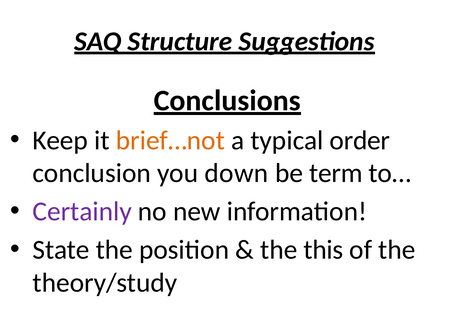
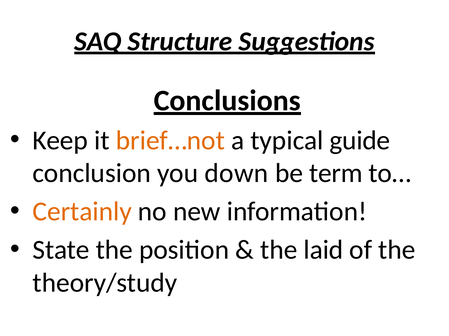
order: order -> guide (360, 141)
Certainly colour: purple -> orange (82, 212)
this: this -> laid (323, 251)
